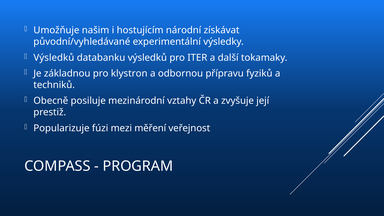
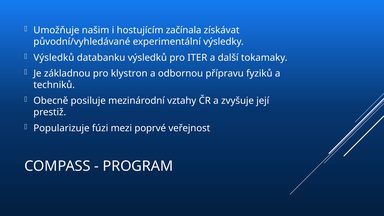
národní: národní -> začínala (184, 30)
měření: měření -> poprvé (150, 128)
